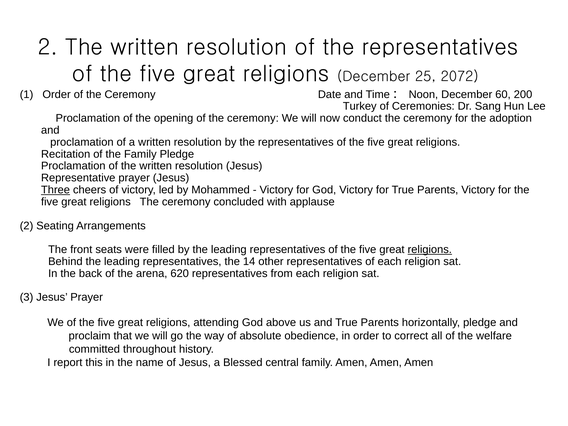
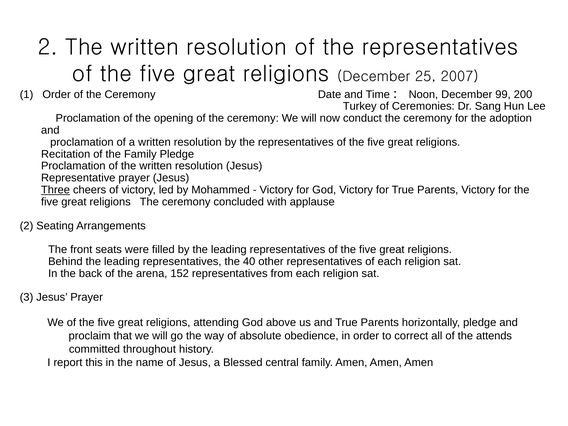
2072: 2072 -> 2007 (460, 76)
60: 60 -> 99 (503, 94)
religions underline: present -> none (430, 250)
14: 14 -> 40 (249, 262)
620: 620 -> 152 (180, 273)
welfare: welfare -> attends (494, 336)
